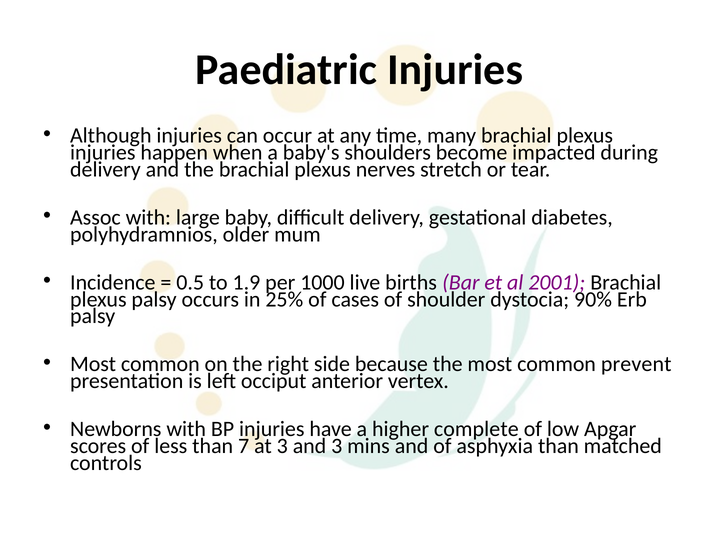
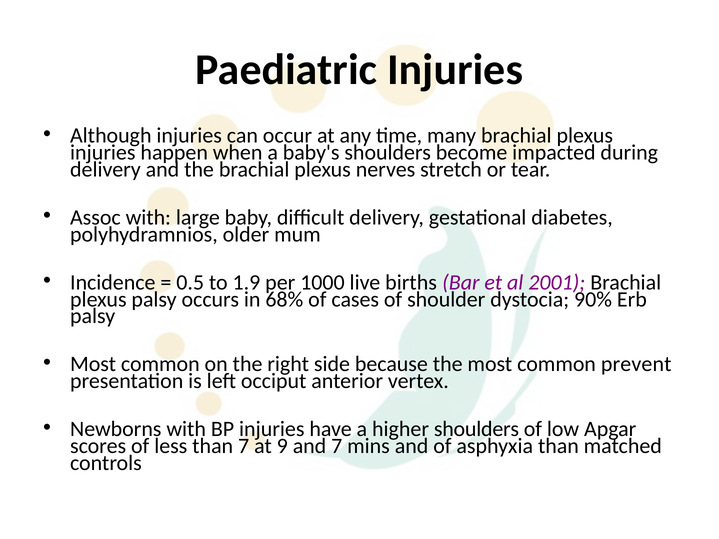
25%: 25% -> 68% (284, 299)
higher complete: complete -> shoulders (476, 429)
at 3: 3 -> 9 (282, 446)
and 3: 3 -> 7 (337, 446)
